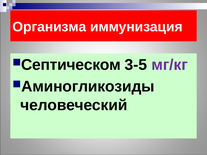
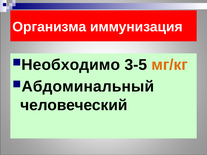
Септическом: Септическом -> Необходимо (71, 65)
мг/кг colour: purple -> orange (170, 65)
Аминогликозиды: Аминогликозиды -> Абдоминальный (88, 87)
